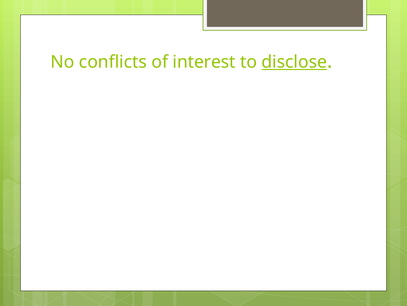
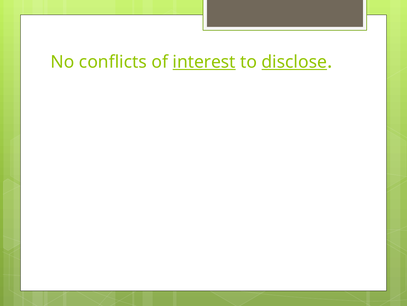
interest underline: none -> present (204, 62)
